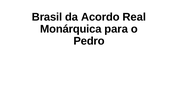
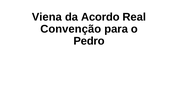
Brasil: Brasil -> Viena (47, 17)
Monárquica: Monárquica -> Convenção (71, 29)
